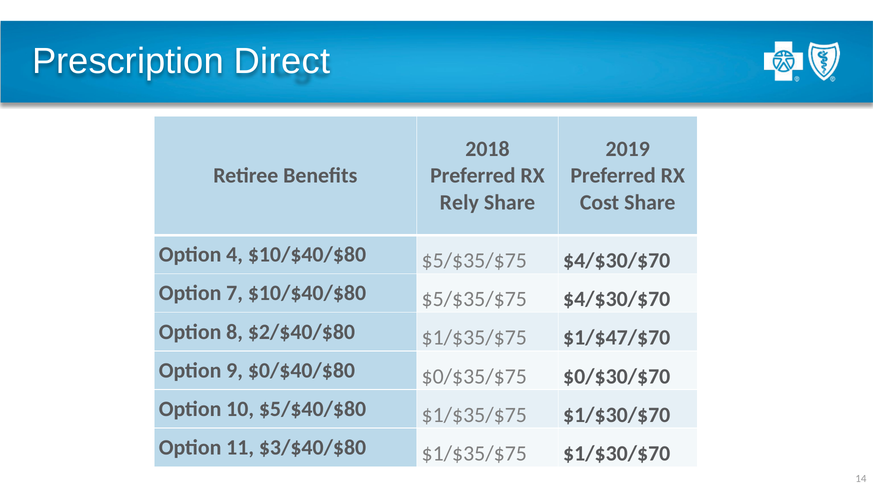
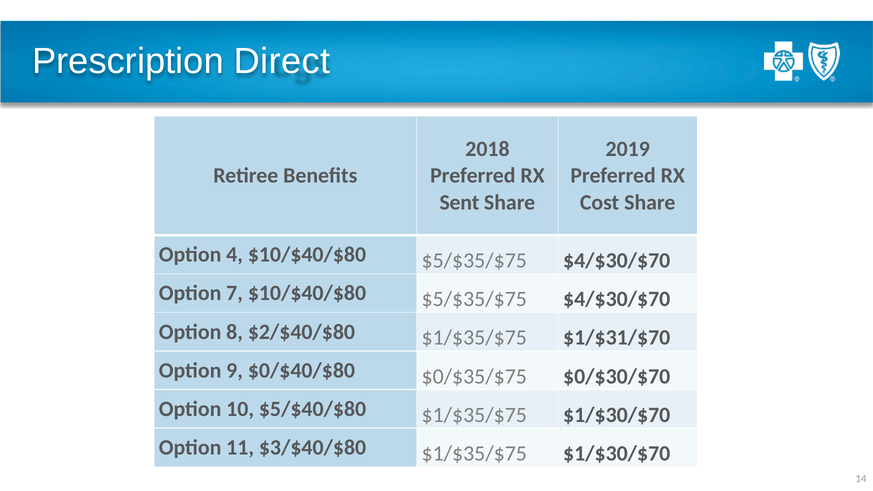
Rely: Rely -> Sent (459, 202)
$1/$47/$70: $1/$47/$70 -> $1/$31/$70 (617, 338)
